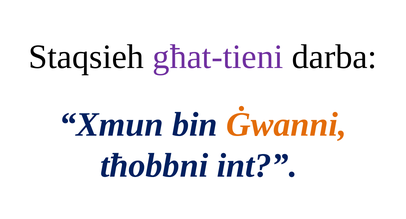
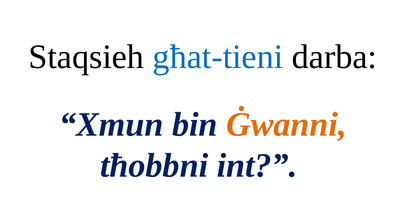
għat-tieni colour: purple -> blue (218, 57)
